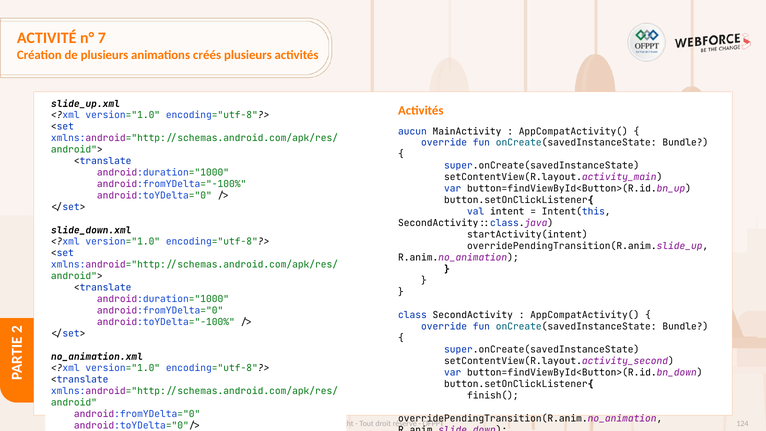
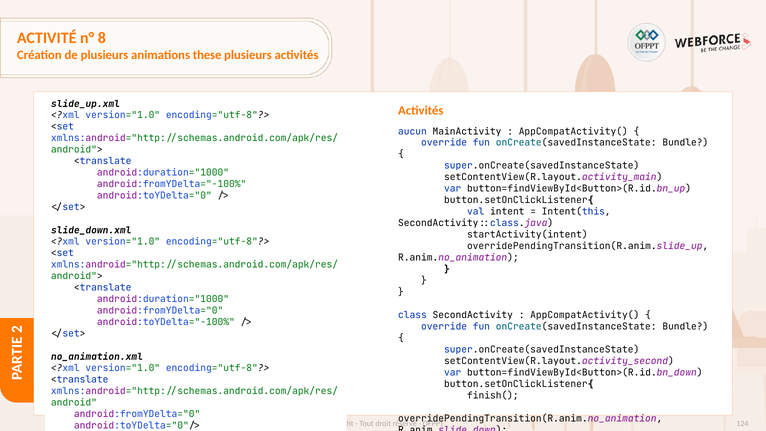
7: 7 -> 8 (102, 38)
créés: créés -> these (207, 55)
